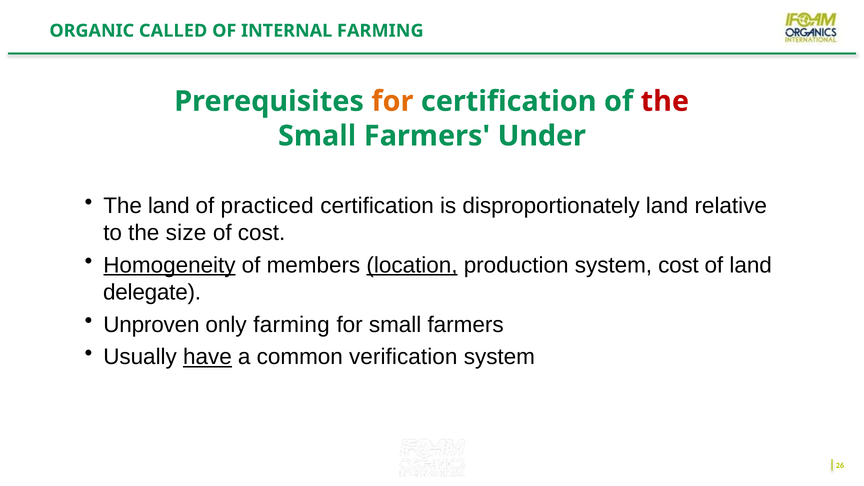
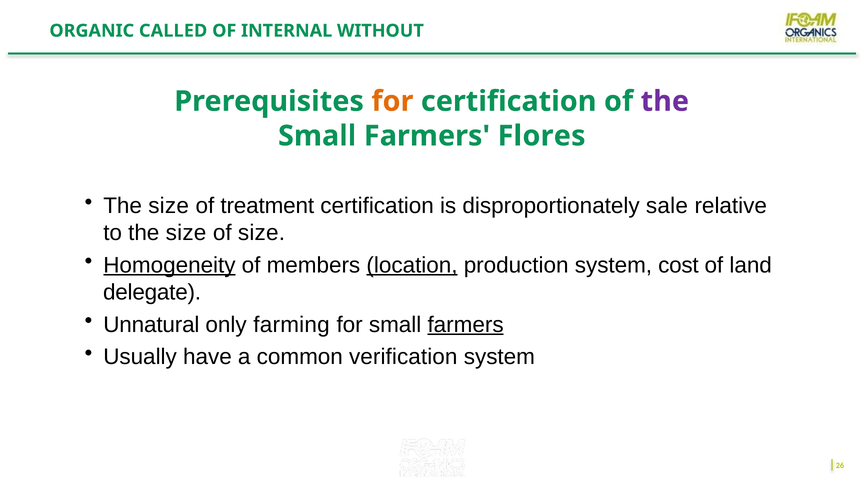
INTERNAL FARMING: FARMING -> WITHOUT (380, 31)
the colour: red -> purple (665, 101)
Under: Under -> Flores (542, 136)
land: land -> size (169, 206)
practiced: practiced -> treatment (267, 206)
disproportionately land: land -> sale (667, 206)
of cost: cost -> size (261, 233)
Unproven: Unproven -> Unnatural (151, 325)
farmers underline: none -> present (466, 325)
have underline: present -> none (207, 357)
